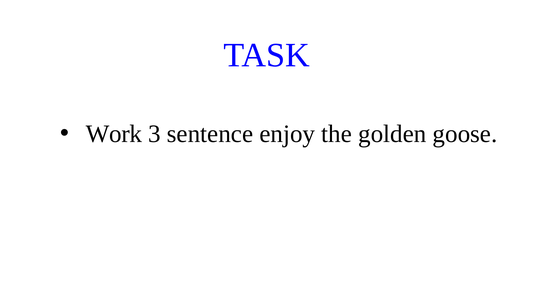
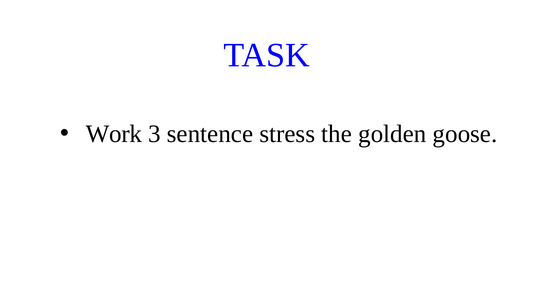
enjoy: enjoy -> stress (287, 134)
